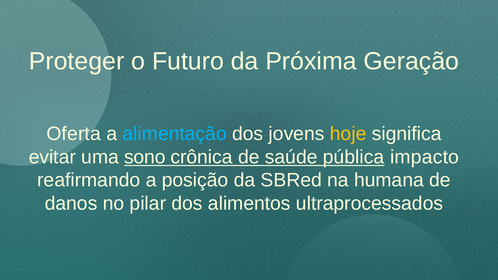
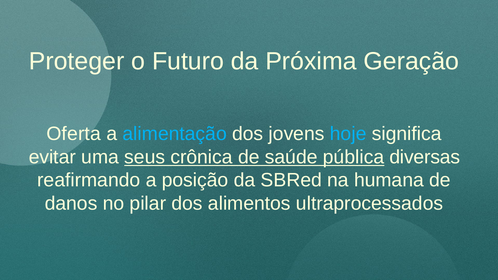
hoje colour: yellow -> light blue (348, 134)
sono: sono -> seus (145, 157)
impacto: impacto -> diversas (425, 157)
